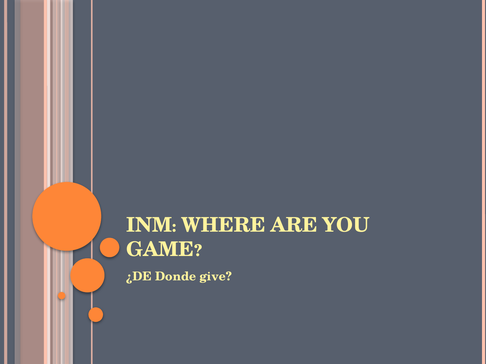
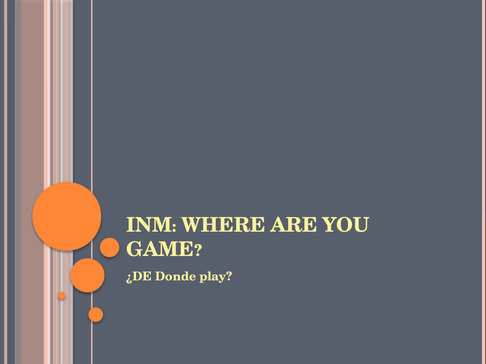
give: give -> play (216, 277)
